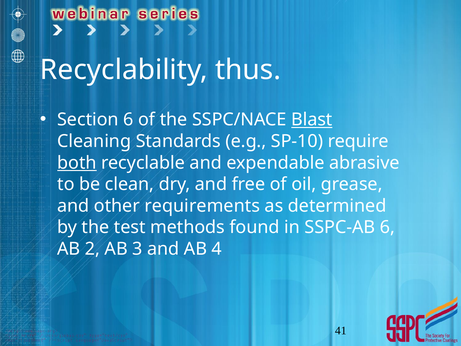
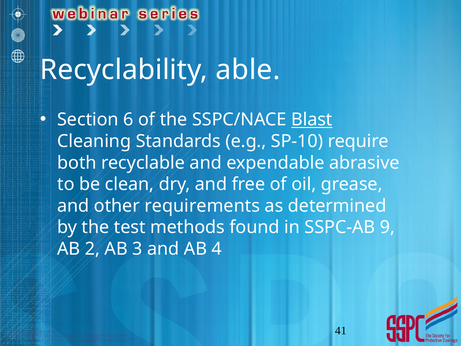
thus: thus -> able (248, 70)
both underline: present -> none (77, 163)
SSPC-AB 6: 6 -> 9 (387, 227)
